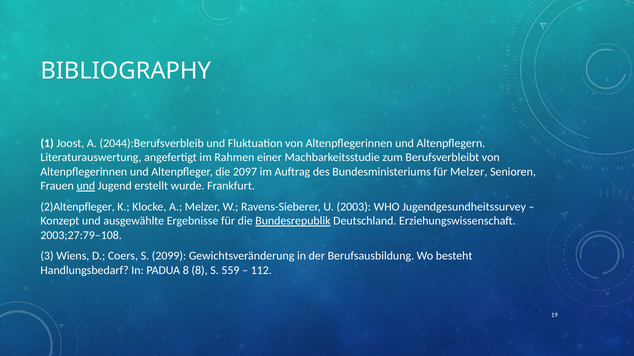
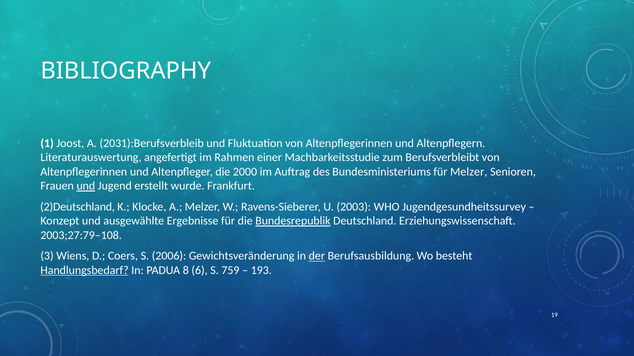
2044):Berufsverbleib: 2044):Berufsverbleib -> 2031):Berufsverbleib (152, 143)
2097: 2097 -> 2000 (245, 172)
2)Altenpfleger: 2)Altenpfleger -> 2)Deutschland (78, 207)
2099: 2099 -> 2006 (169, 256)
der underline: none -> present (317, 256)
Handlungsbedarf underline: none -> present (85, 271)
8 8: 8 -> 6 (200, 271)
559: 559 -> 759 (230, 271)
112: 112 -> 193 (261, 271)
